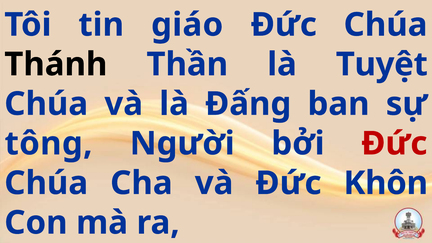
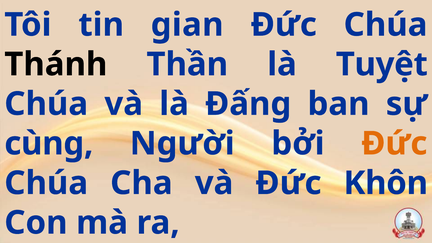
giáo: giáo -> gian (187, 25)
tông: tông -> cùng (49, 144)
Đức colour: red -> orange (394, 144)
